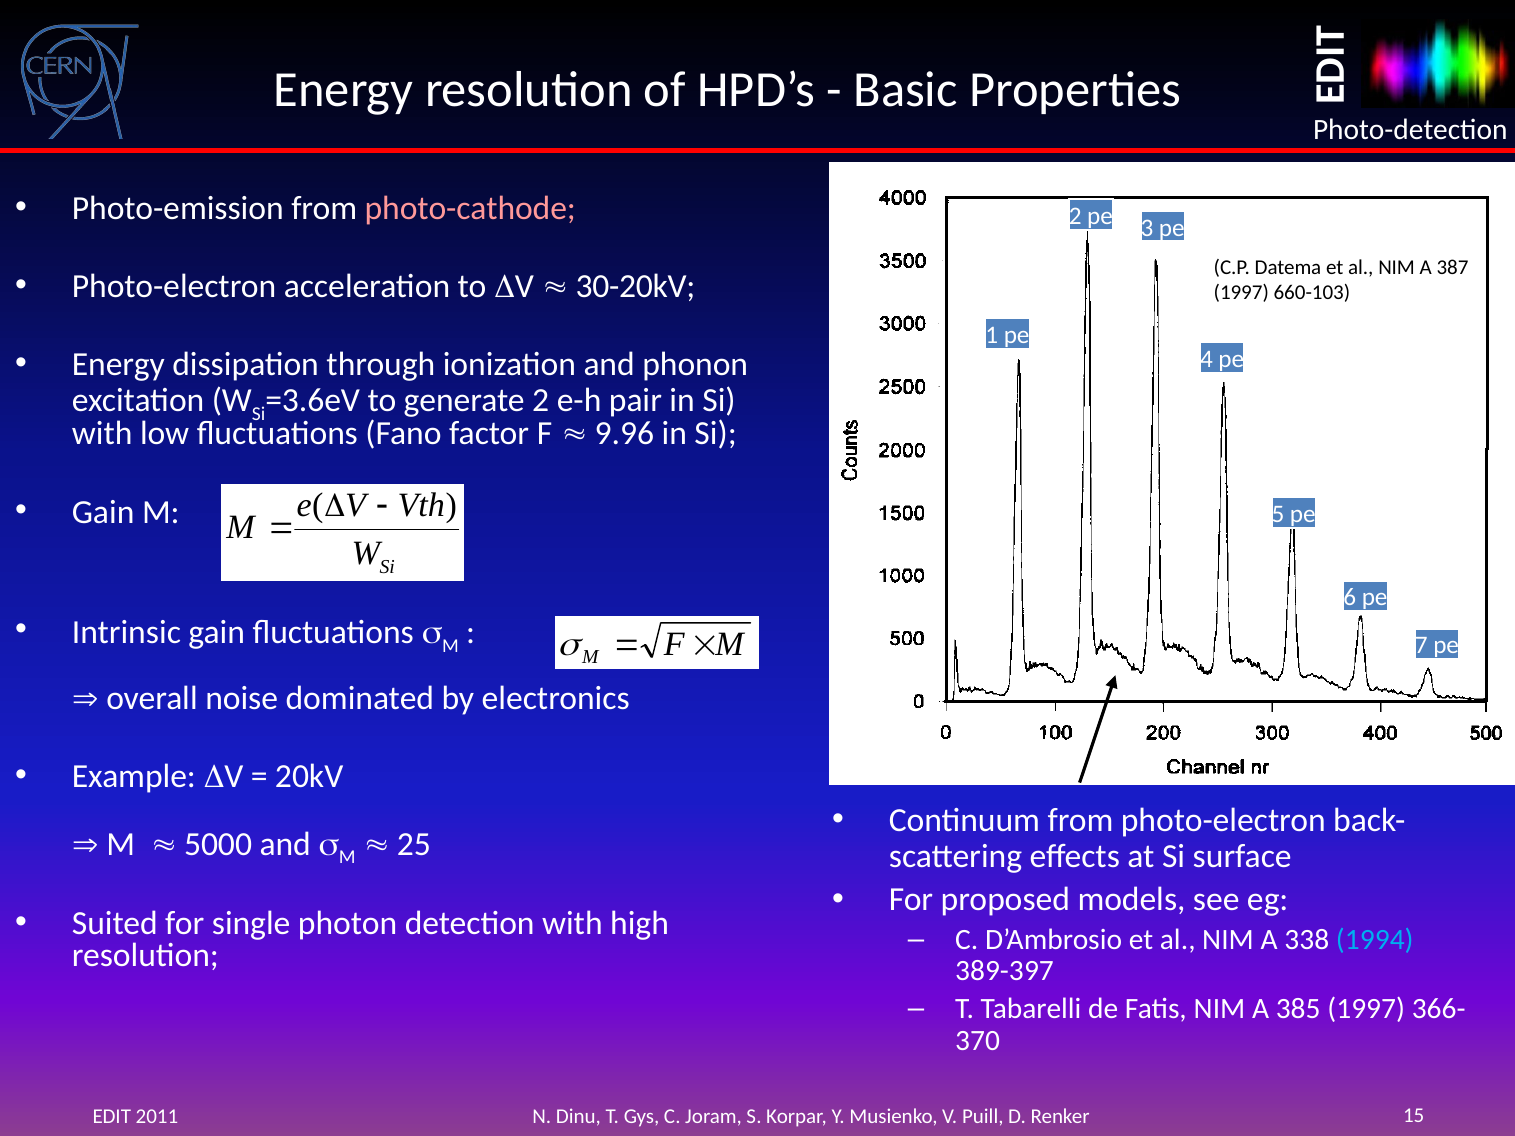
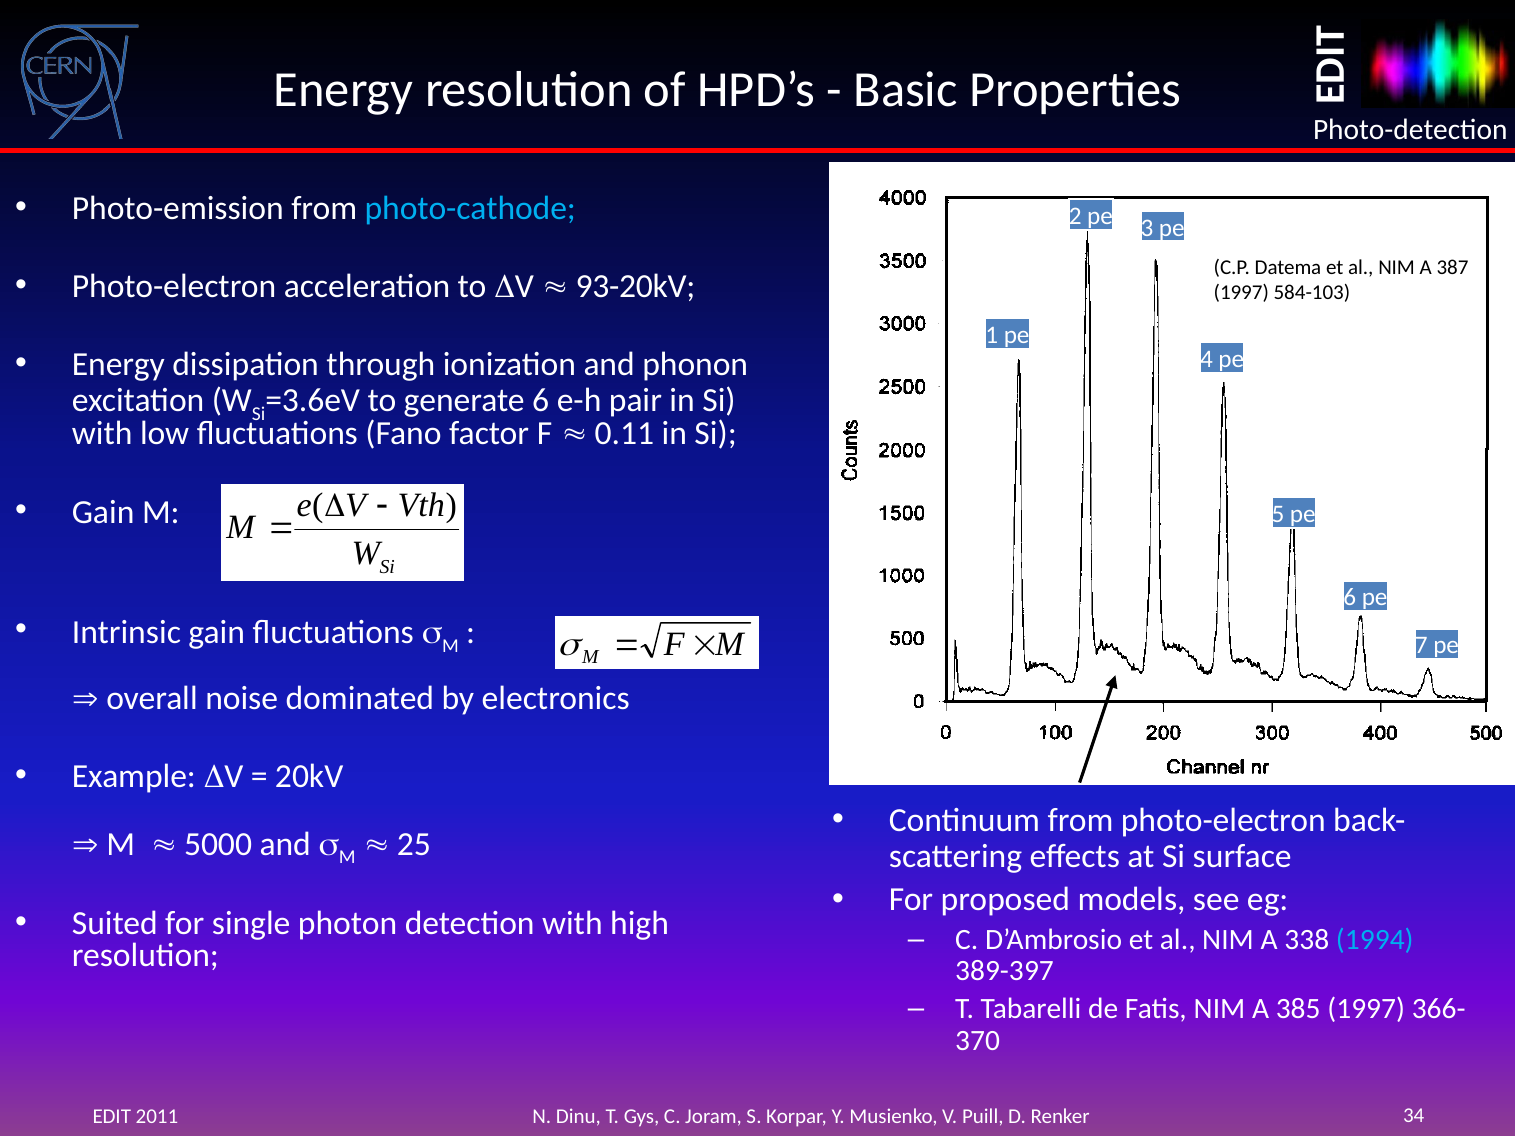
photo-cathode colour: pink -> light blue (470, 209)
30-20kV: 30-20kV -> 93-20kV (635, 287)
660-103: 660-103 -> 584-103 (1312, 293)
generate 2: 2 -> 6 (541, 401)
9.96: 9.96 -> 0.11 (624, 434)
15: 15 -> 34 (1414, 1116)
